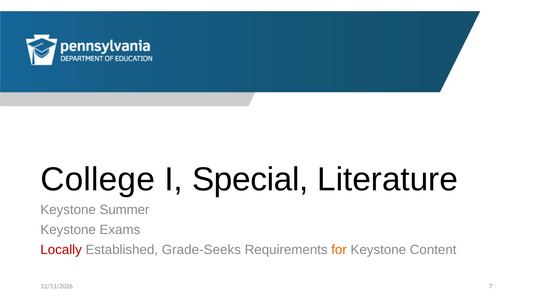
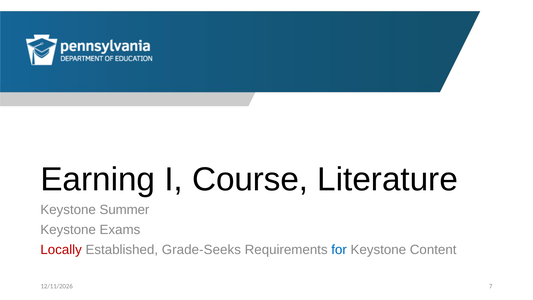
College: College -> Earning (98, 179)
Special: Special -> Course (250, 179)
for colour: orange -> blue (339, 250)
